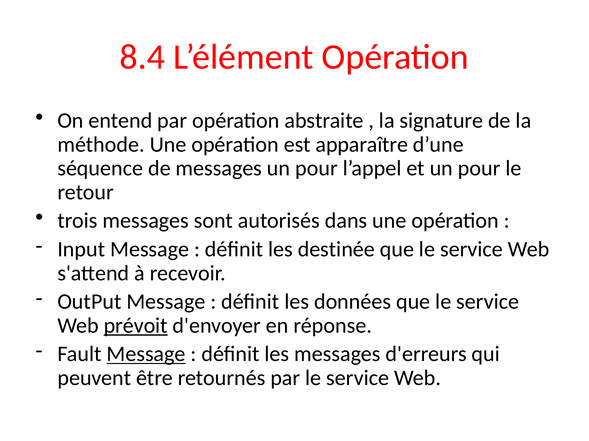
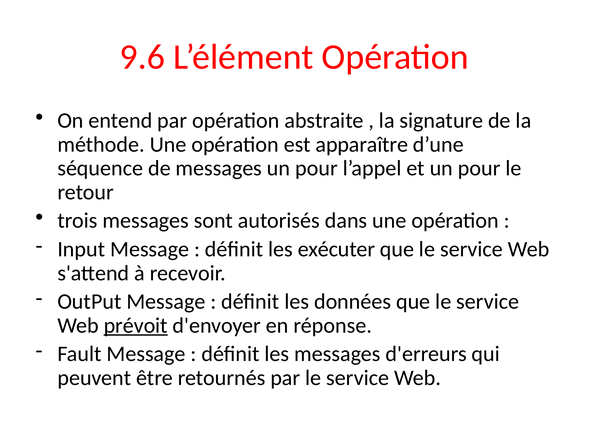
8.4: 8.4 -> 9.6 (142, 57)
destinée: destinée -> exécuter (336, 250)
Message underline: present -> none (146, 355)
